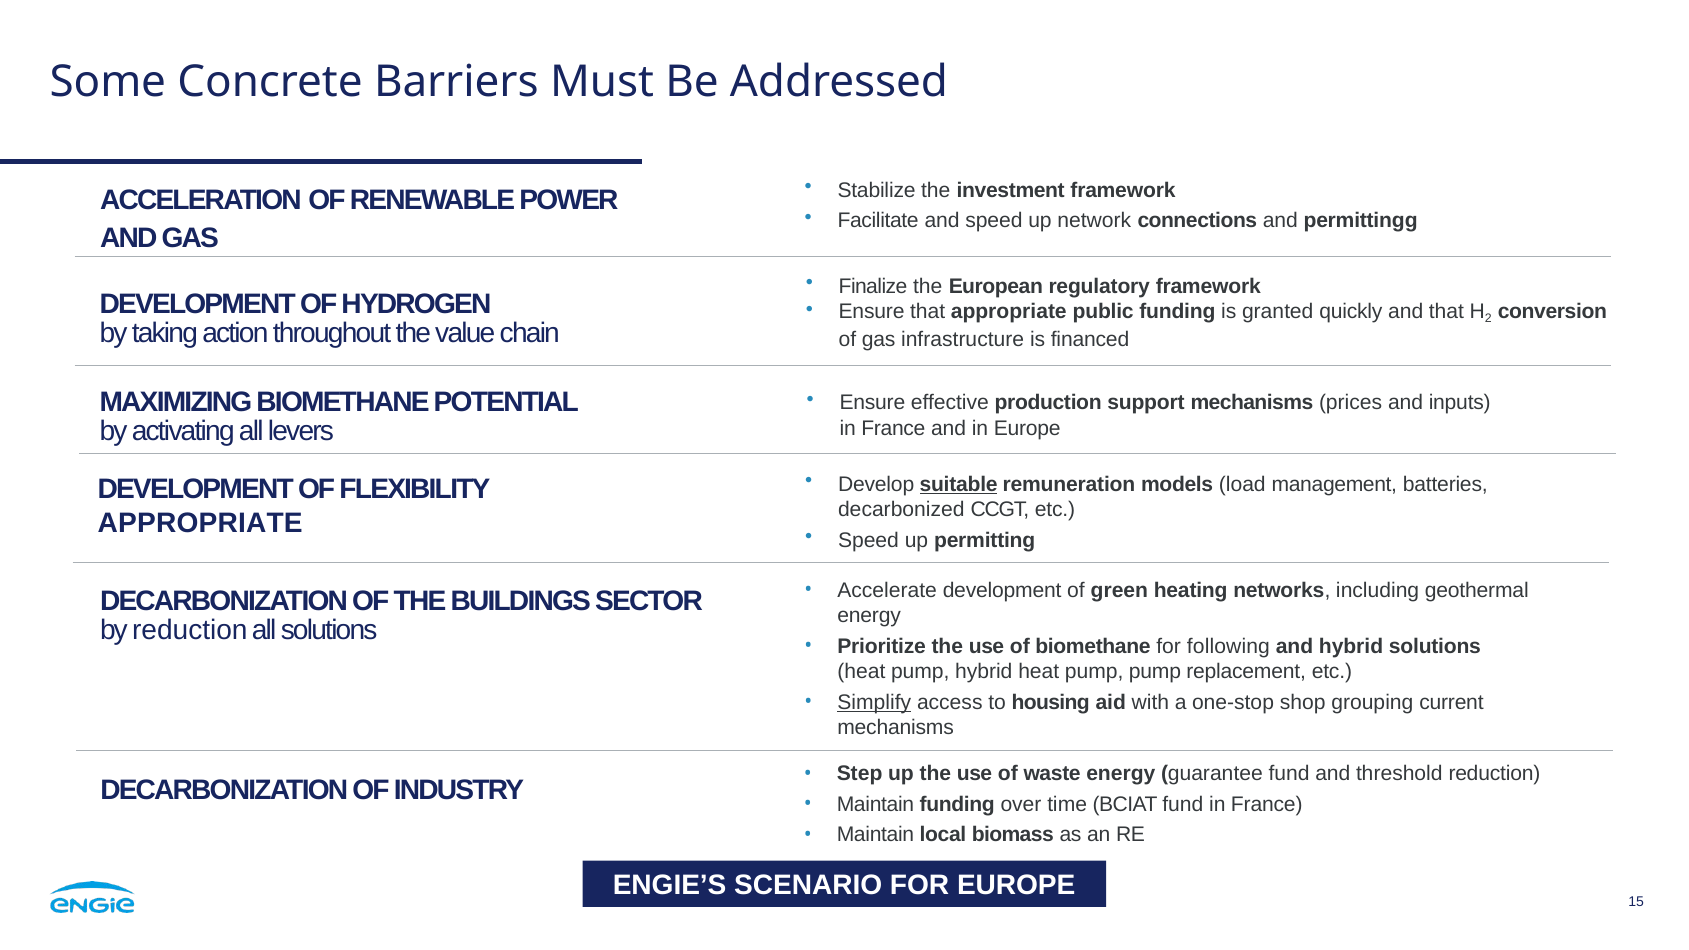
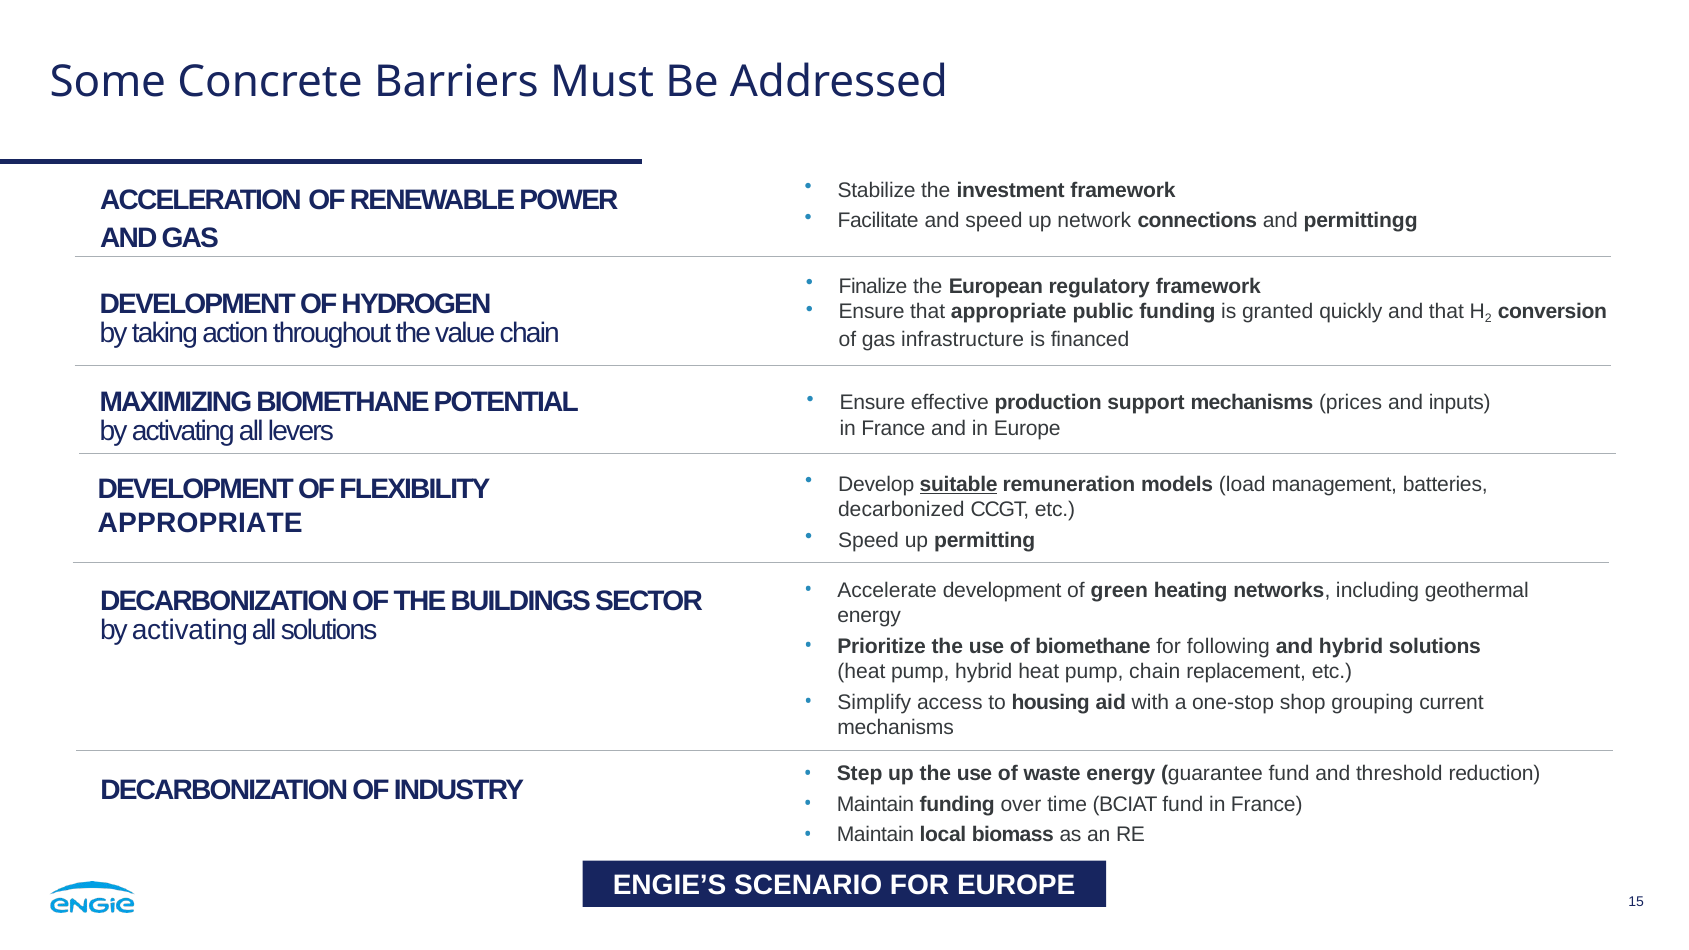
reduction: reduction -> activating (190, 630)
pump pump: pump -> chain (1155, 671)
Simplify underline: present -> none (874, 702)
